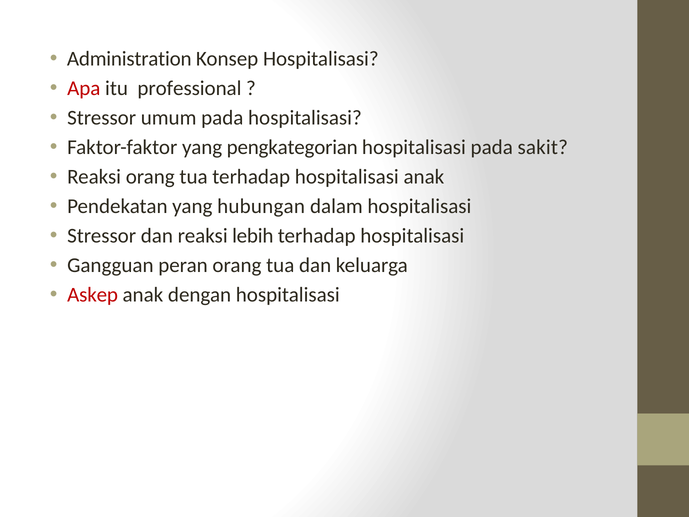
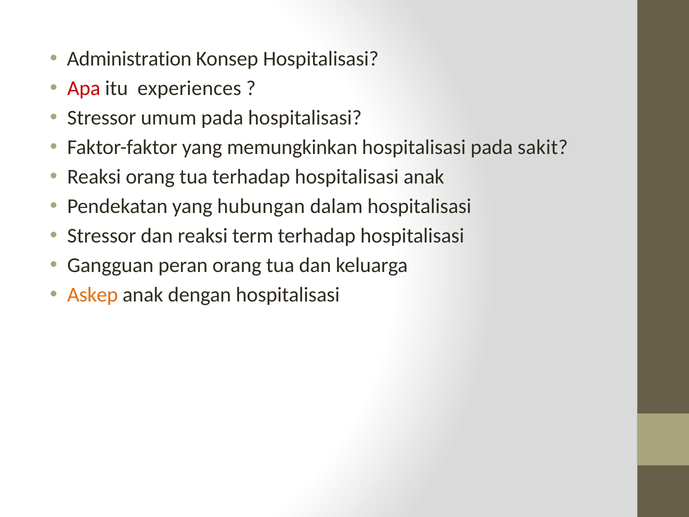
professional: professional -> experiences (189, 88)
pengkategorian: pengkategorian -> memungkinkan (292, 147)
lebih: lebih -> term (253, 236)
Askep colour: red -> orange (93, 295)
